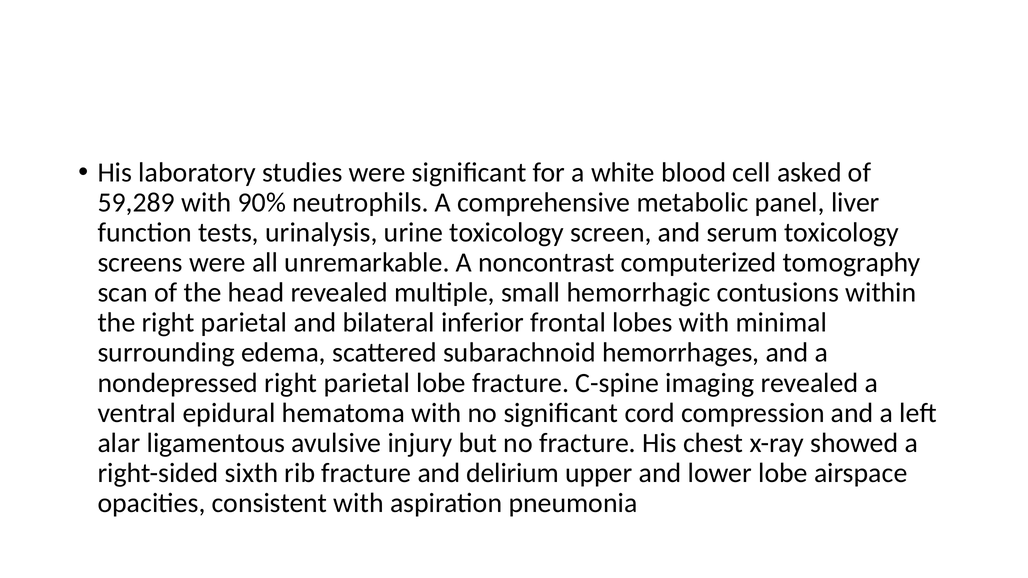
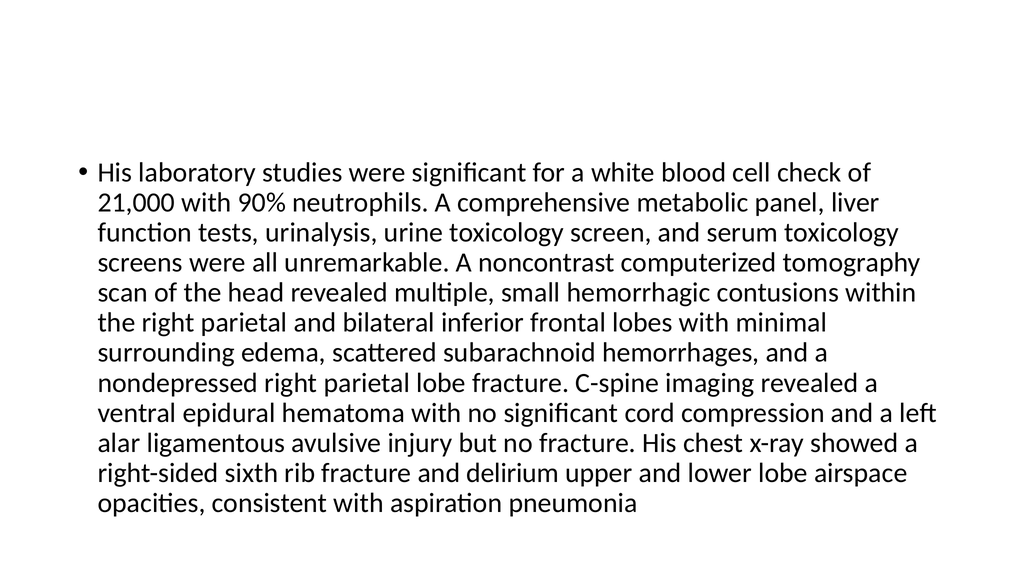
asked: asked -> check (809, 173)
59,289: 59,289 -> 21,000 (136, 203)
